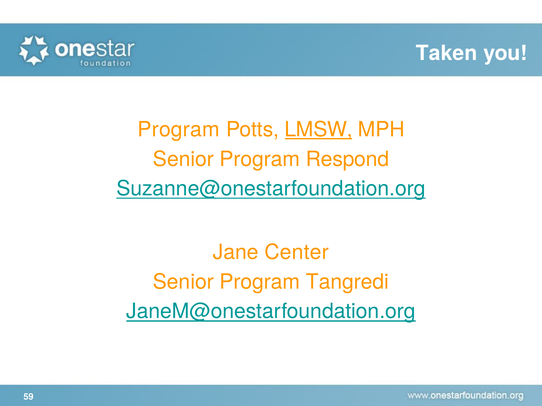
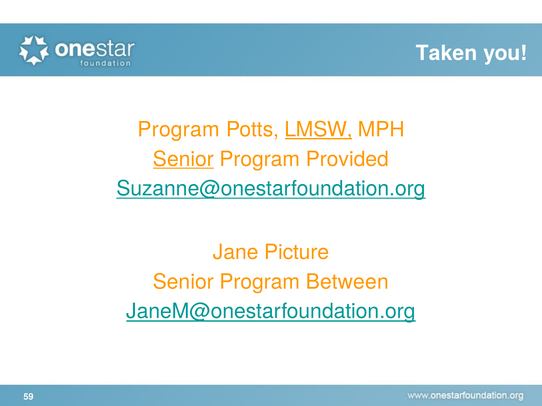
Senior underline: none -> present (183, 159)
Respond: Respond -> Provided (347, 159)
Center: Center -> Picture (297, 253)
Tangredi: Tangredi -> Between (347, 282)
